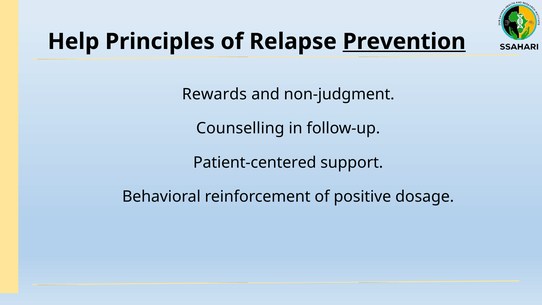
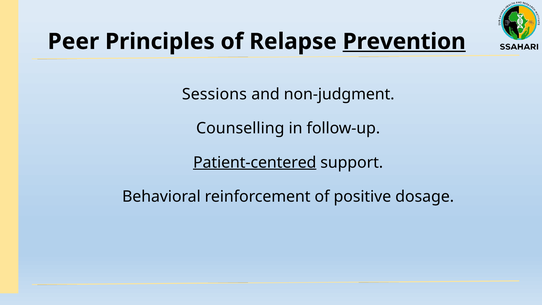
Help: Help -> Peer (73, 42)
Rewards: Rewards -> Sessions (214, 94)
Patient-centered underline: none -> present (255, 162)
